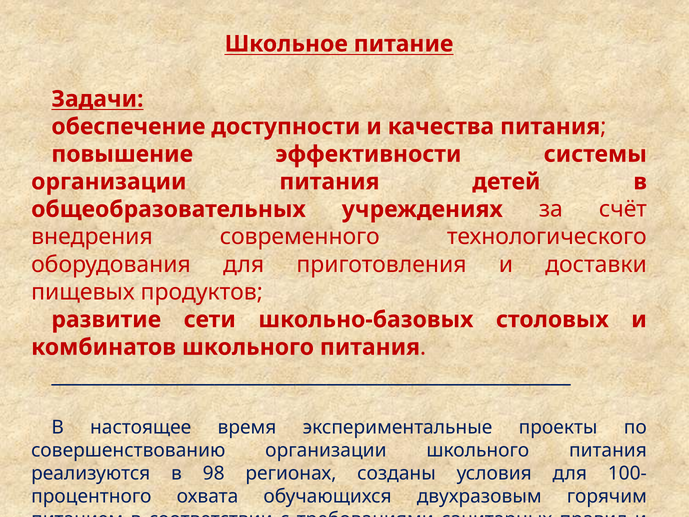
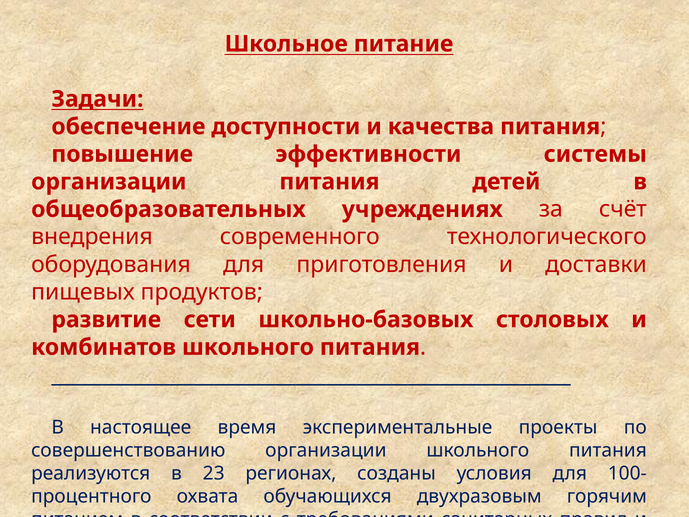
98: 98 -> 23 (214, 473)
